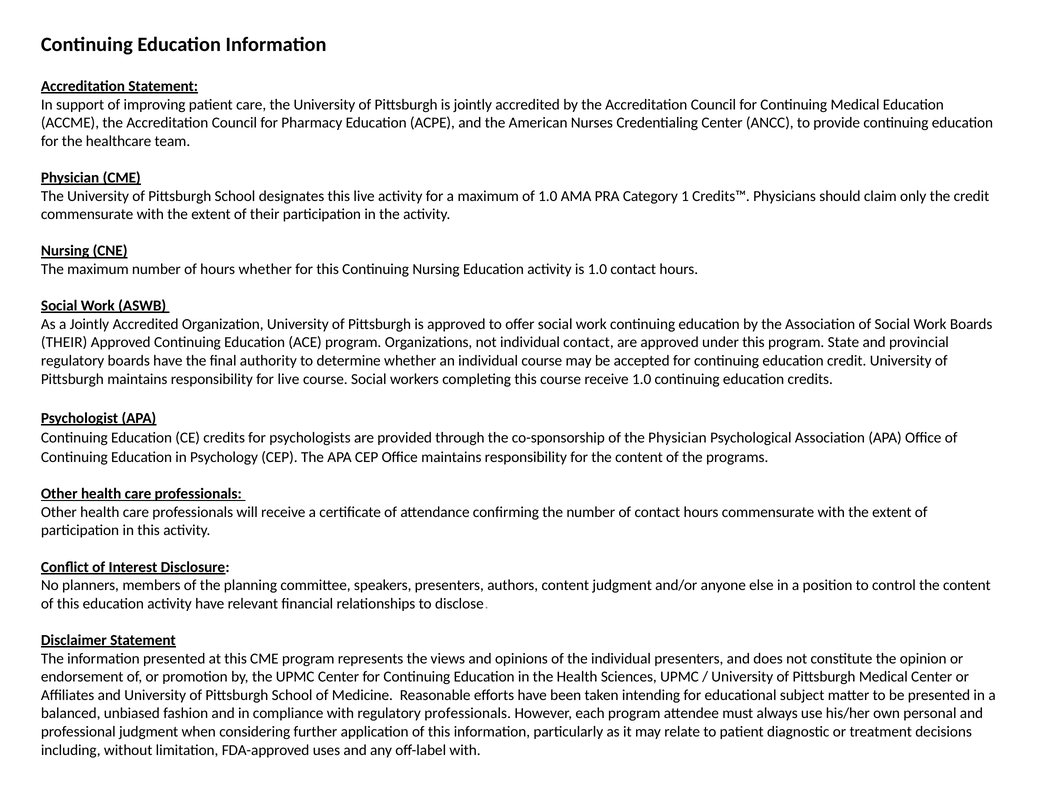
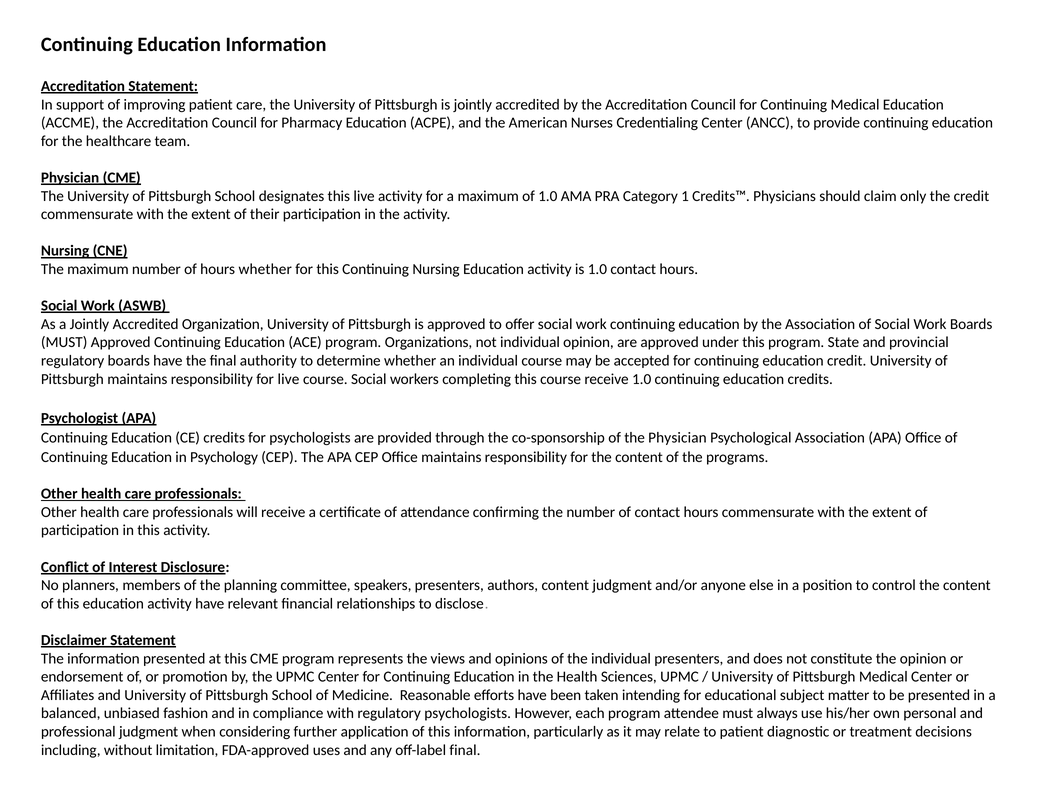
THEIR: THEIR -> MUST (64, 342)
individual contact: contact -> opinion (588, 342)
regulatory professionals: professionals -> psychologists (468, 713)
off-label with: with -> final (465, 750)
